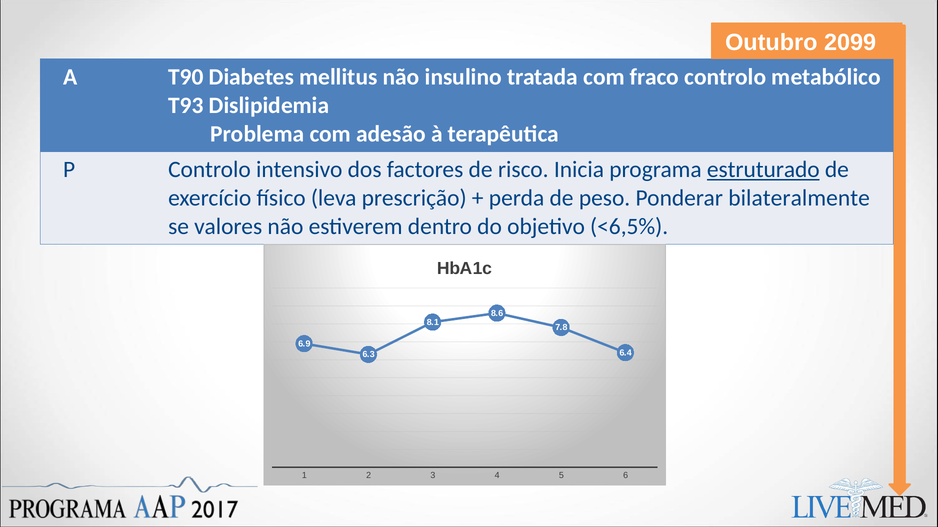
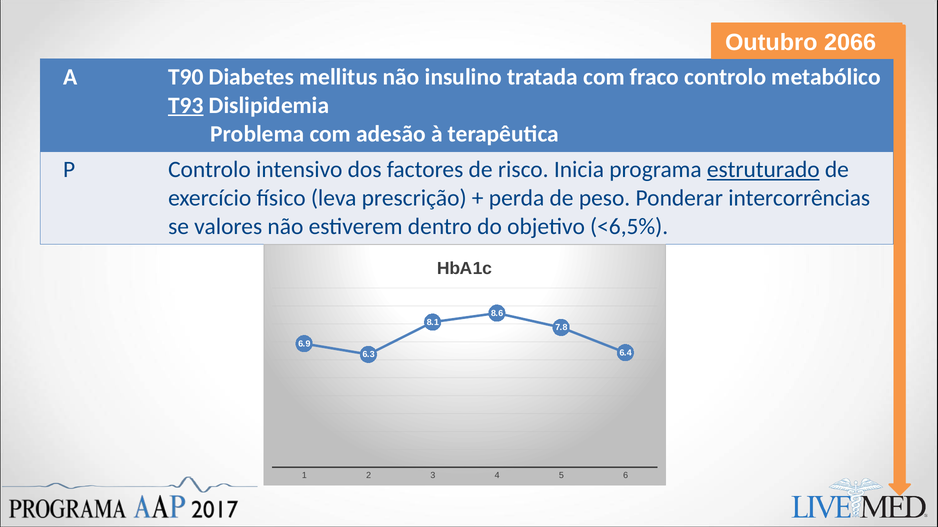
2099: 2099 -> 2066 (850, 42)
T93 underline: none -> present (186, 105)
bilateralmente: bilateralmente -> intercorrências (799, 198)
